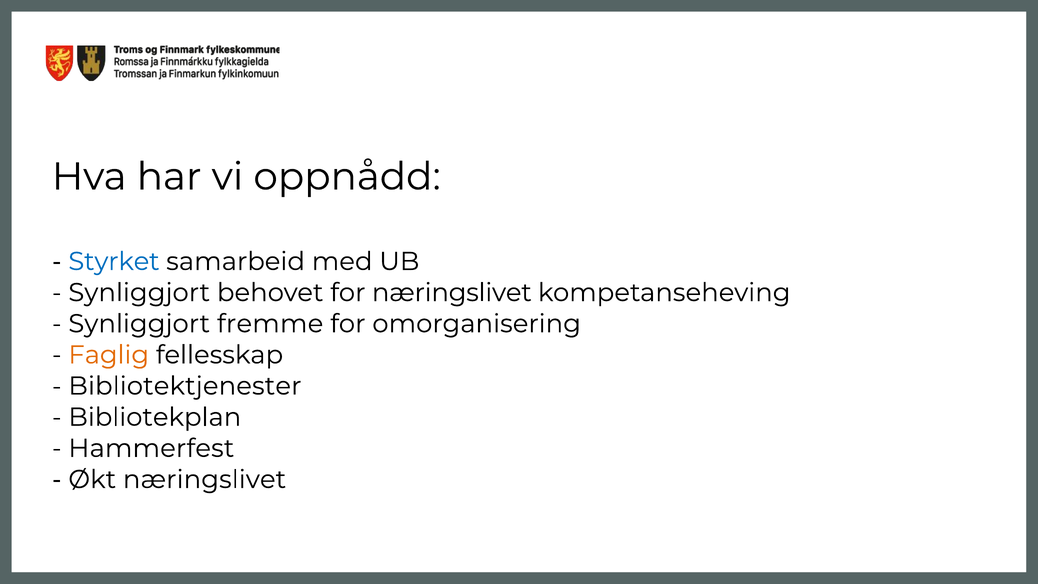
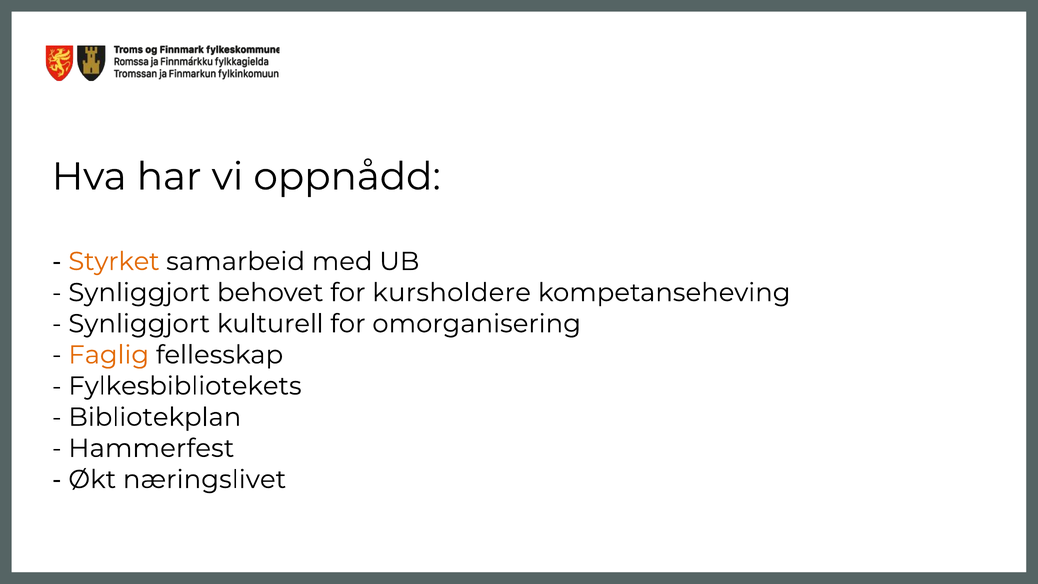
Styrket colour: blue -> orange (114, 261)
for næringslivet: næringslivet -> kursholdere (452, 293)
fremme: fremme -> kulturell (270, 324)
Bibliotektjenester: Bibliotektjenester -> Fylkesbibliotekets (185, 386)
